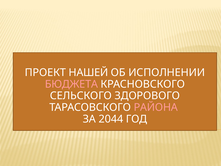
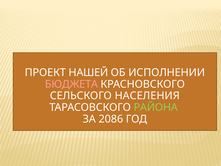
ЗДОРОВОГО: ЗДОРОВОГО -> НАСЕЛЕНИЯ (147, 96)
РАЙОНА colour: pink -> light green (156, 107)
2044: 2044 -> 2086 (111, 119)
